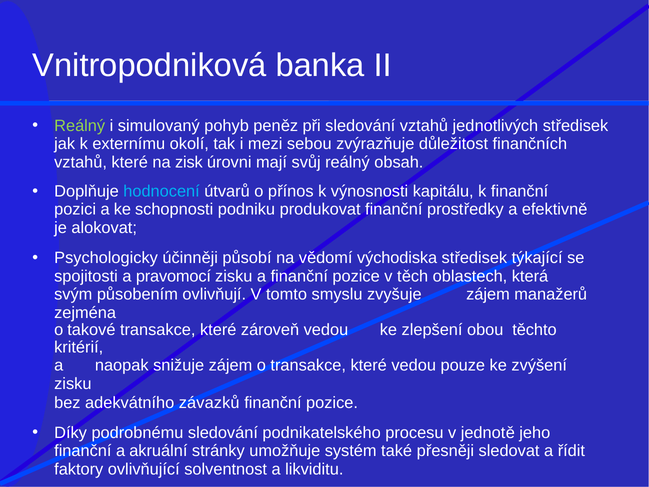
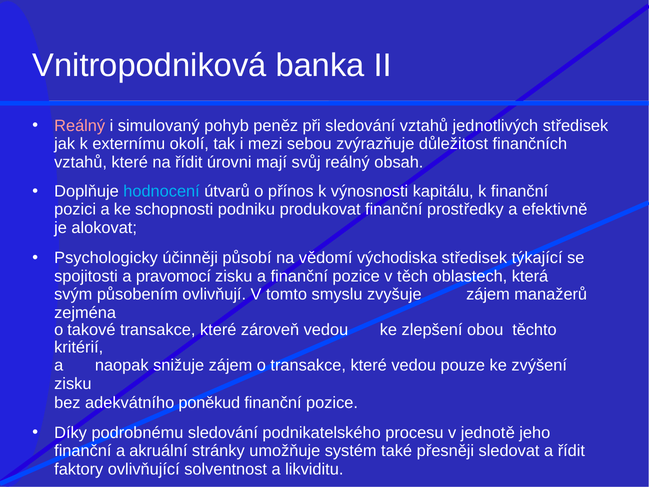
Reálný colour: light green -> pink (80, 126)
na zisk: zisk -> řídit (189, 162)
závazků: závazků -> poněkud (209, 403)
